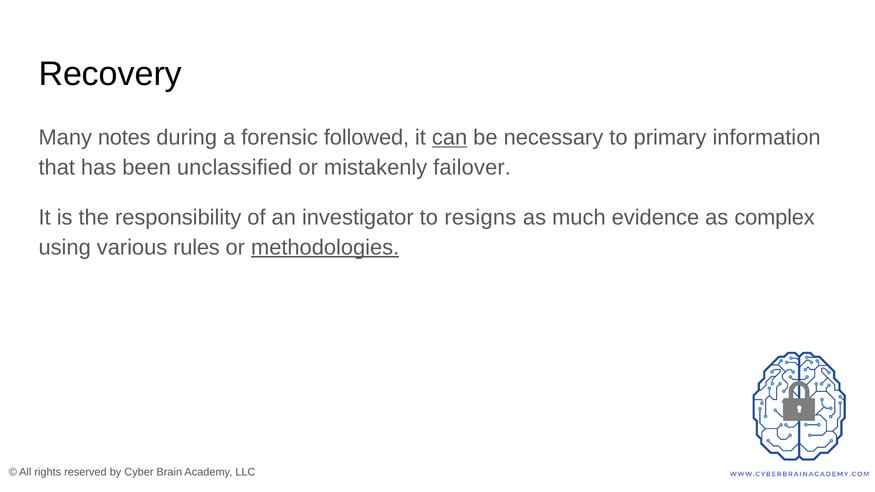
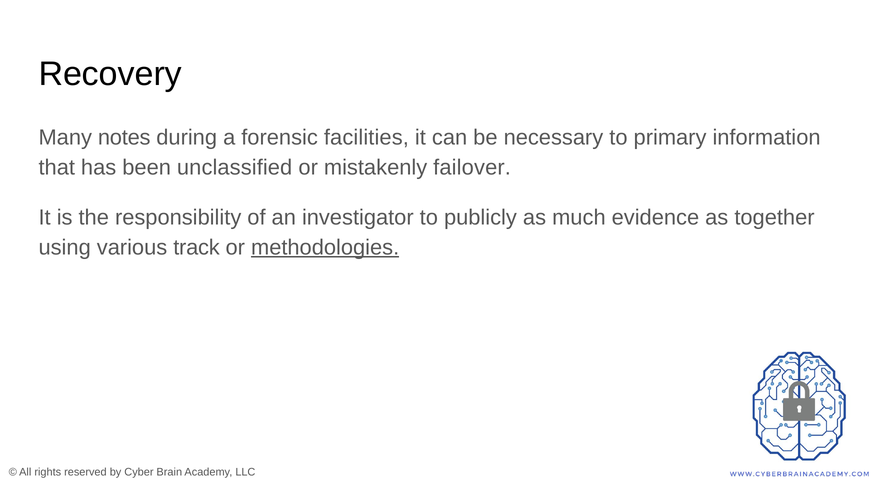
followed: followed -> facilities (366, 138)
can underline: present -> none (450, 138)
resigns: resigns -> publicly (480, 217)
complex: complex -> together (774, 217)
rules: rules -> track (197, 248)
